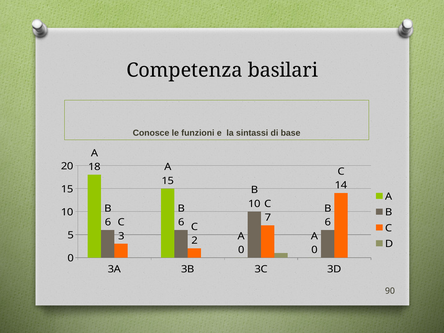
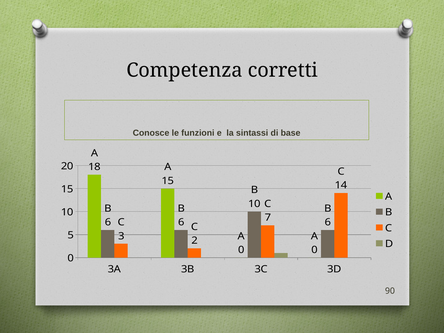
basilari: basilari -> corretti (283, 70)
